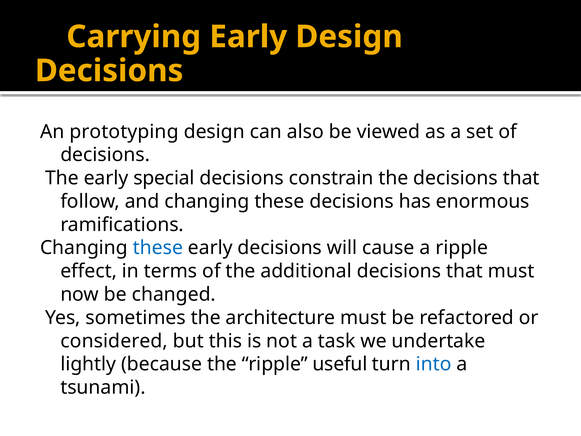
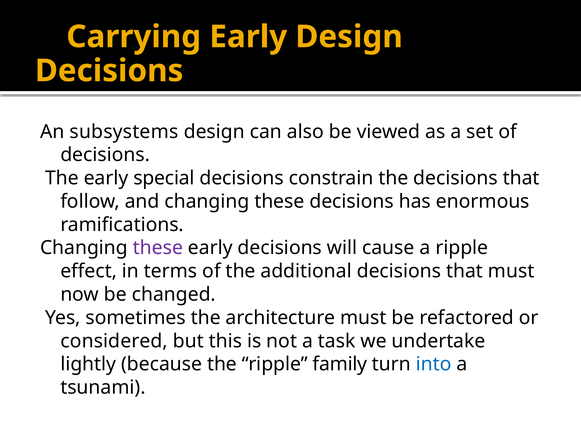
prototyping: prototyping -> subsystems (124, 132)
these colour: blue -> purple (158, 248)
useful: useful -> family (340, 364)
